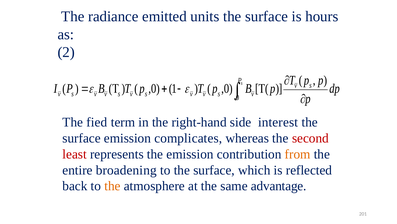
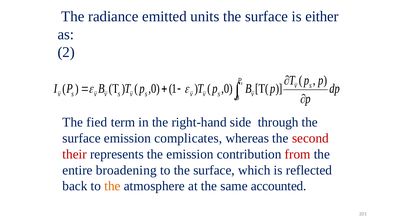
hours: hours -> either (322, 16)
interest: interest -> through (278, 122)
least: least -> their (75, 154)
from colour: orange -> red (298, 154)
advantage: advantage -> accounted (279, 186)
